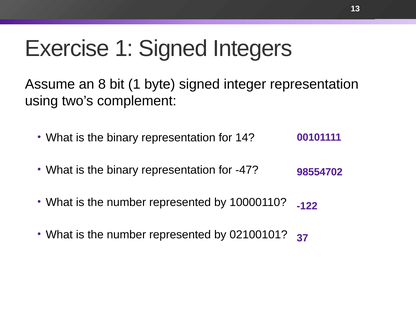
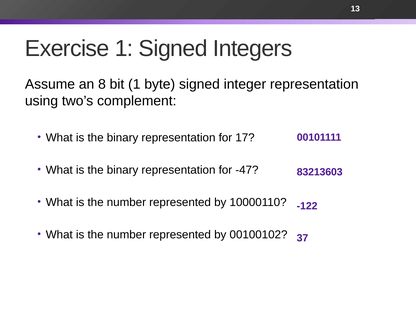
14: 14 -> 17 (245, 138)
98554702: 98554702 -> 83213603 (320, 172)
02100101: 02100101 -> 00100102 (259, 235)
